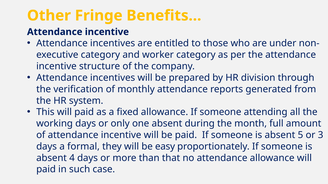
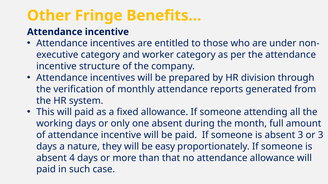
absent 5: 5 -> 3 (300, 135)
formal: formal -> nature (83, 147)
